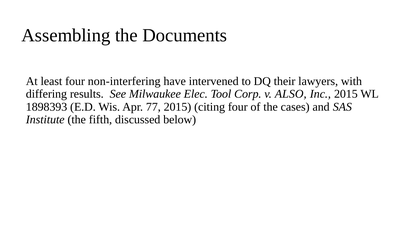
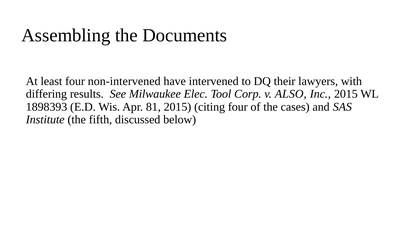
non-interfering: non-interfering -> non-intervened (124, 81)
77: 77 -> 81 (153, 107)
